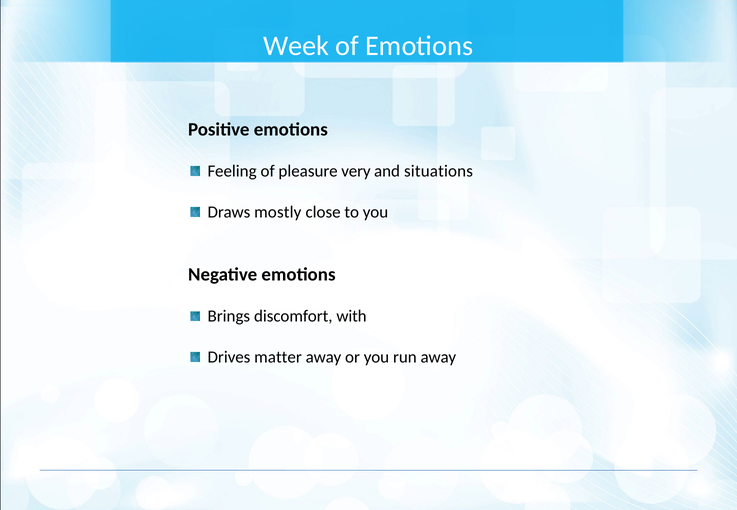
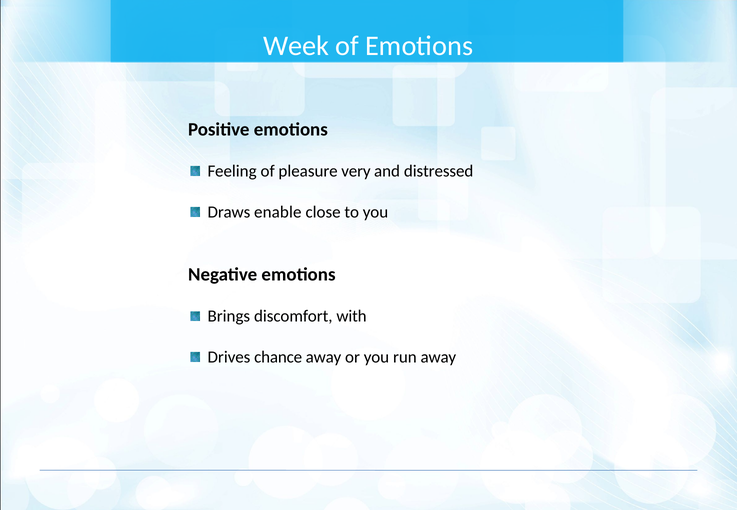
situations: situations -> distressed (439, 171)
mostly: mostly -> enable (278, 212)
matter: matter -> chance (278, 357)
